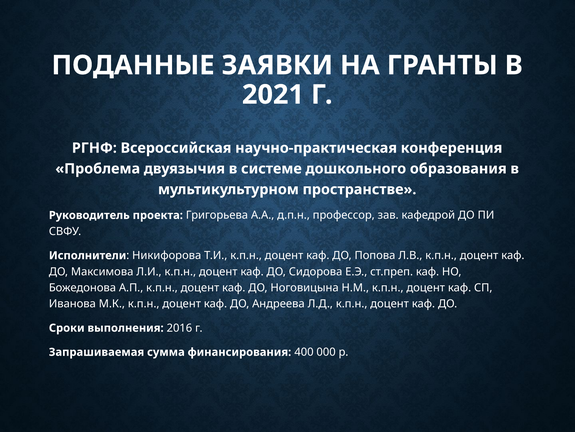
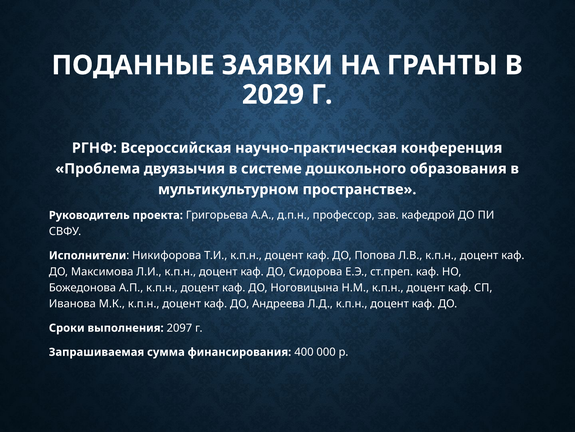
2021: 2021 -> 2029 (273, 94)
2016: 2016 -> 2097 (179, 327)
